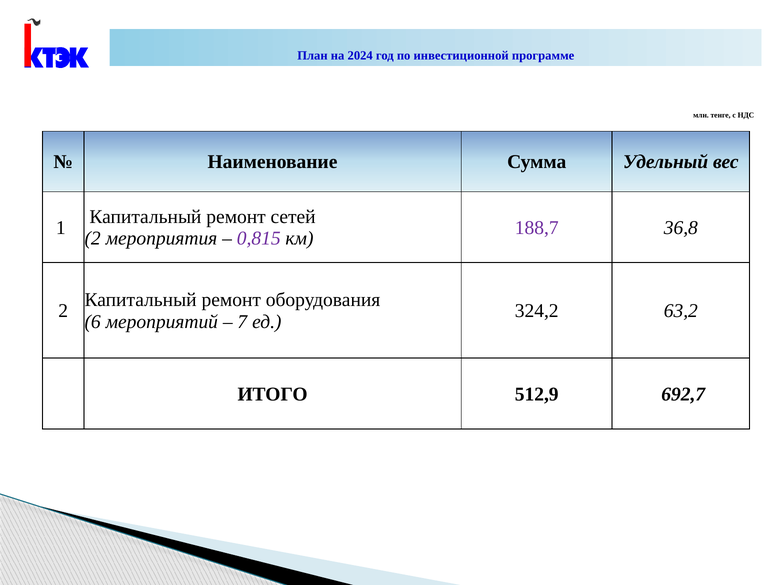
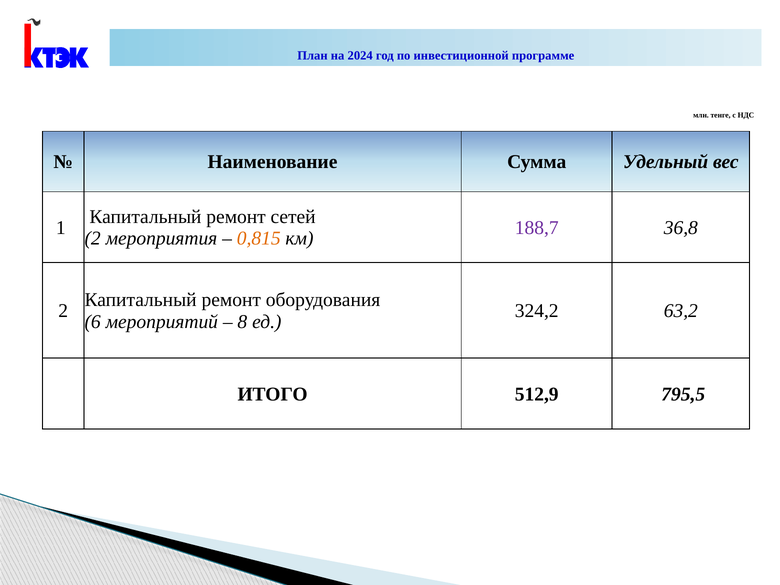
0,815 colour: purple -> orange (259, 238)
7: 7 -> 8 (242, 322)
692,7: 692,7 -> 795,5 (683, 394)
